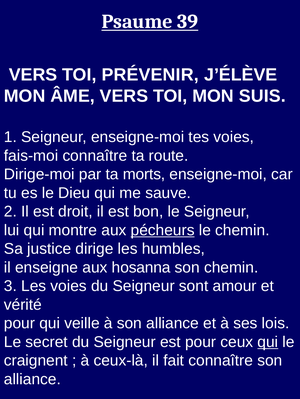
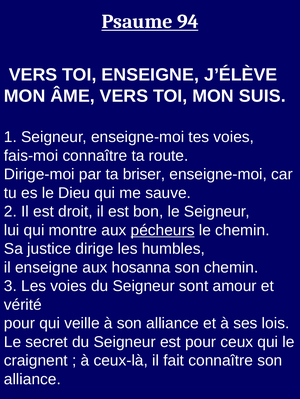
39: 39 -> 94 (188, 22)
TOI PRÉVENIR: PRÉVENIR -> ENSEIGNE (150, 75)
morts: morts -> briser (144, 175)
qui underline: present -> none (268, 343)
